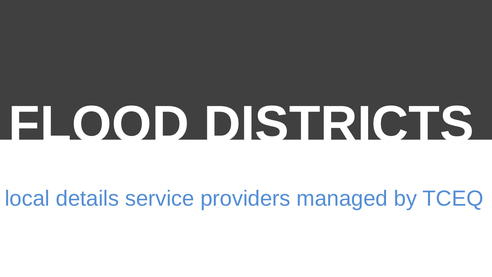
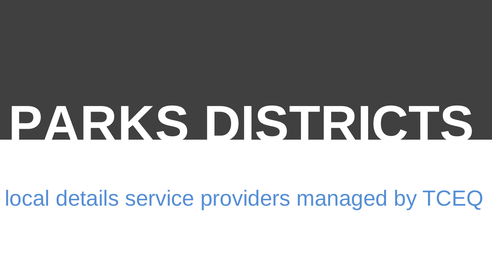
FLOOD: FLOOD -> PARKS (99, 125)
